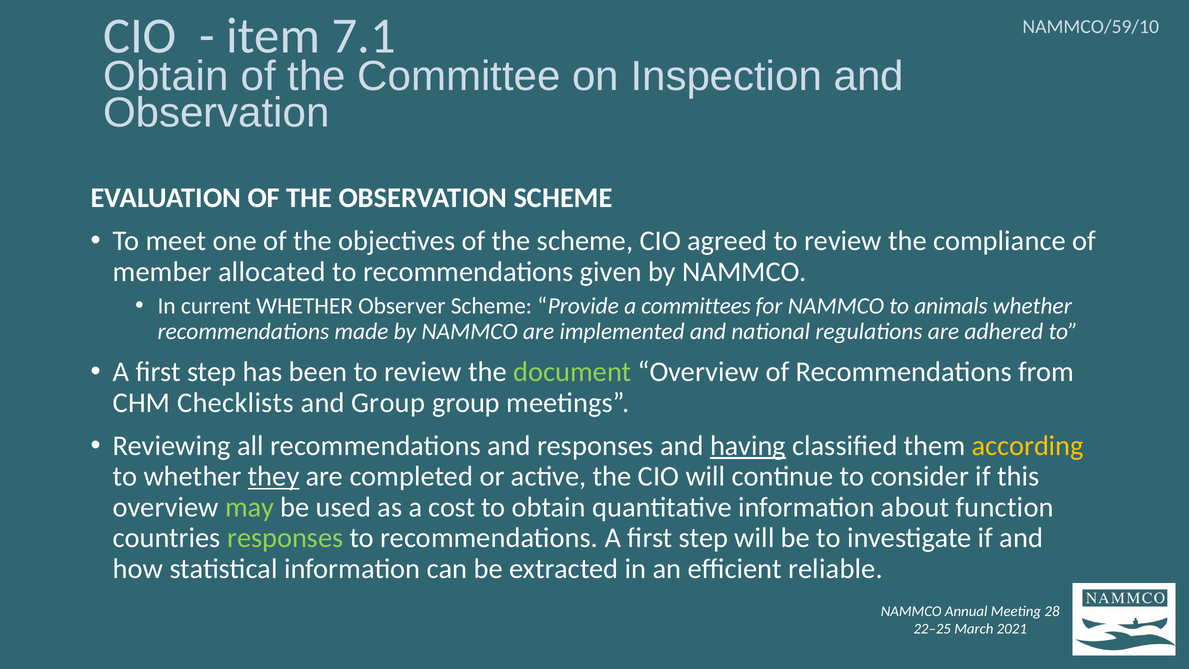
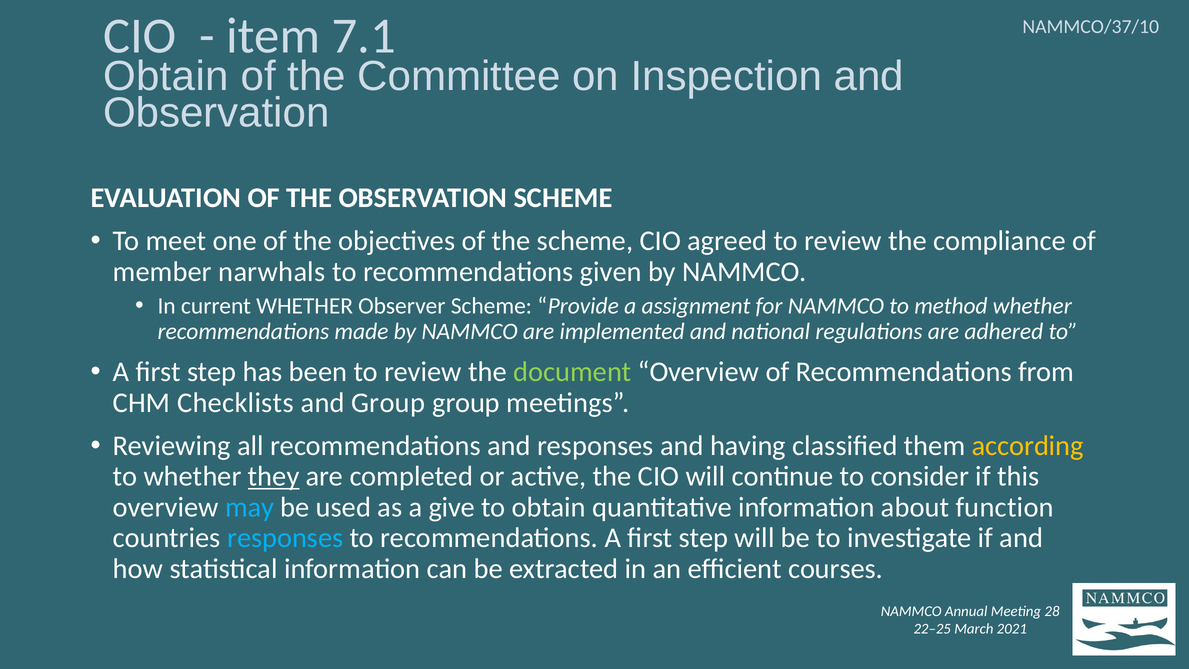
NAMMCO/59/10: NAMMCO/59/10 -> NAMMCO/37/10 (1091, 27)
allocated: allocated -> narwhals (272, 272)
committees: committees -> assignment (696, 306)
animals: animals -> method (951, 306)
having underline: present -> none (748, 446)
may colour: light green -> light blue (249, 507)
cost: cost -> give (452, 507)
responses colour: light green -> light blue (285, 538)
reliable: reliable -> courses (836, 569)
